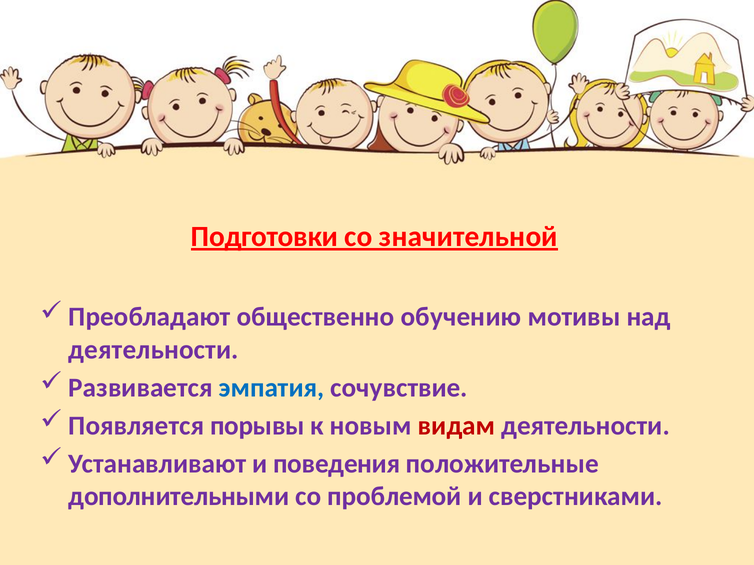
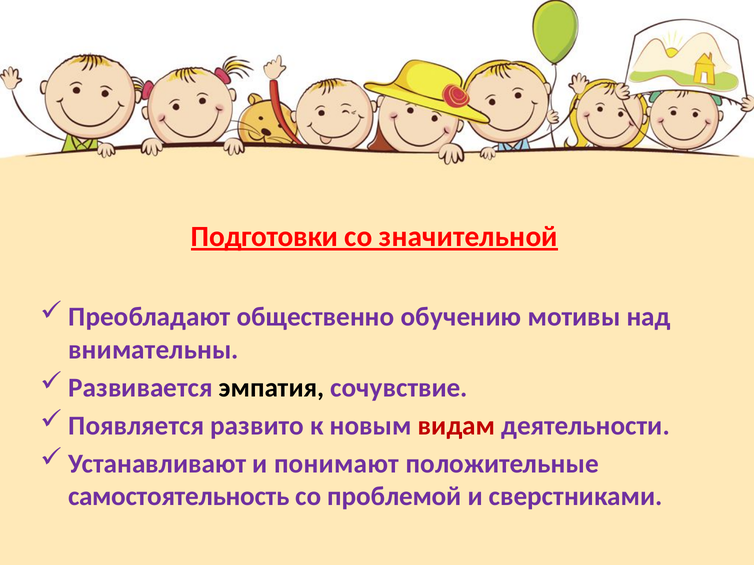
деятельности: деятельности -> внимательны (154, 350)
эмпатия colour: blue -> black (271, 388)
порывы: порывы -> развито (257, 426)
поведения: поведения -> понимают (337, 464)
дополнительными: дополнительными -> самостоятельность (179, 497)
